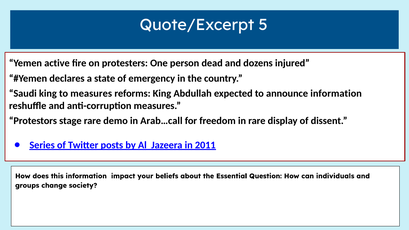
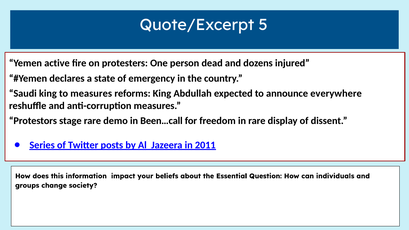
announce information: information -> everywhere (336, 94)
Arab…call: Arab…call -> Been…call (161, 121)
